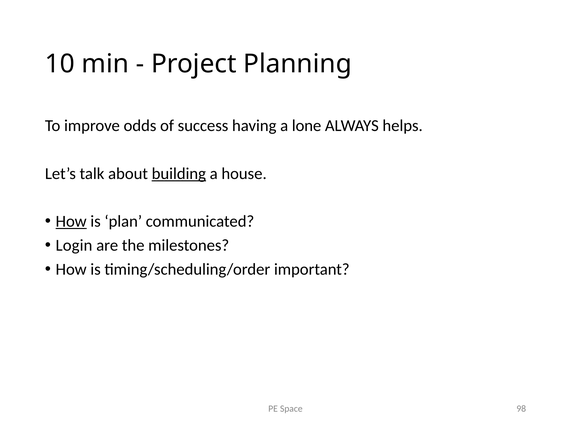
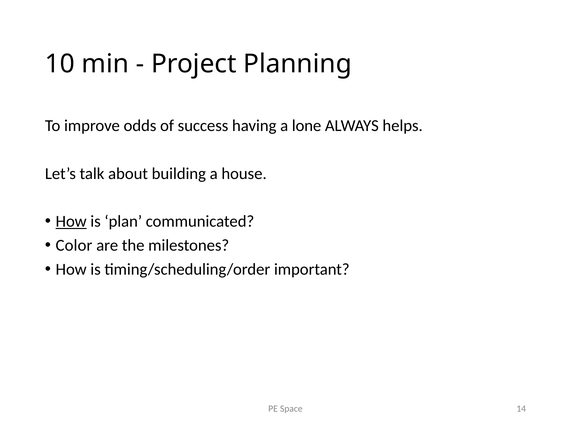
building underline: present -> none (179, 174)
Login: Login -> Color (74, 245)
98: 98 -> 14 (521, 409)
